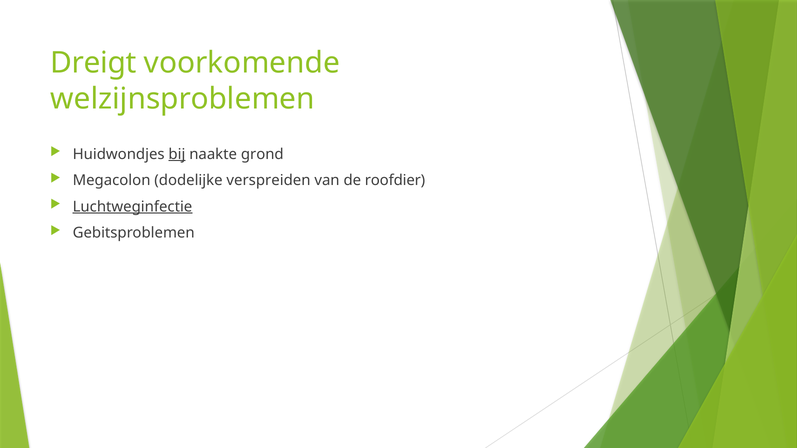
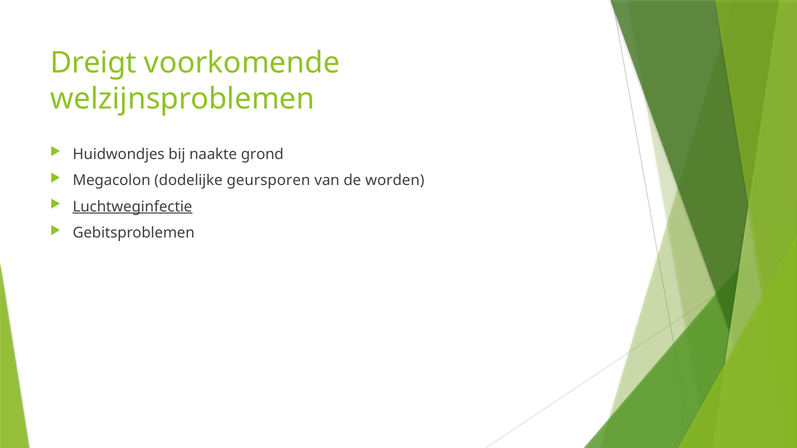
bij underline: present -> none (177, 154)
verspreiden: verspreiden -> geursporen (268, 180)
roofdier: roofdier -> worden (395, 180)
